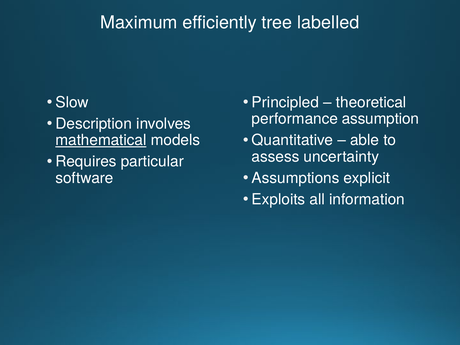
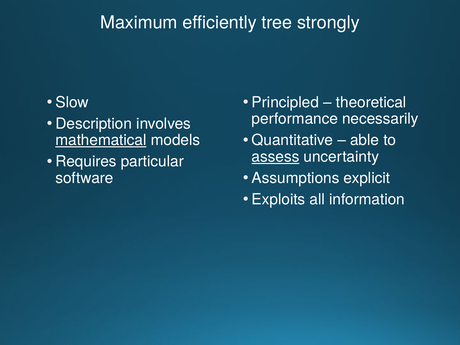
labelled: labelled -> strongly (328, 23)
assumption: assumption -> necessarily (380, 119)
assess underline: none -> present (276, 157)
